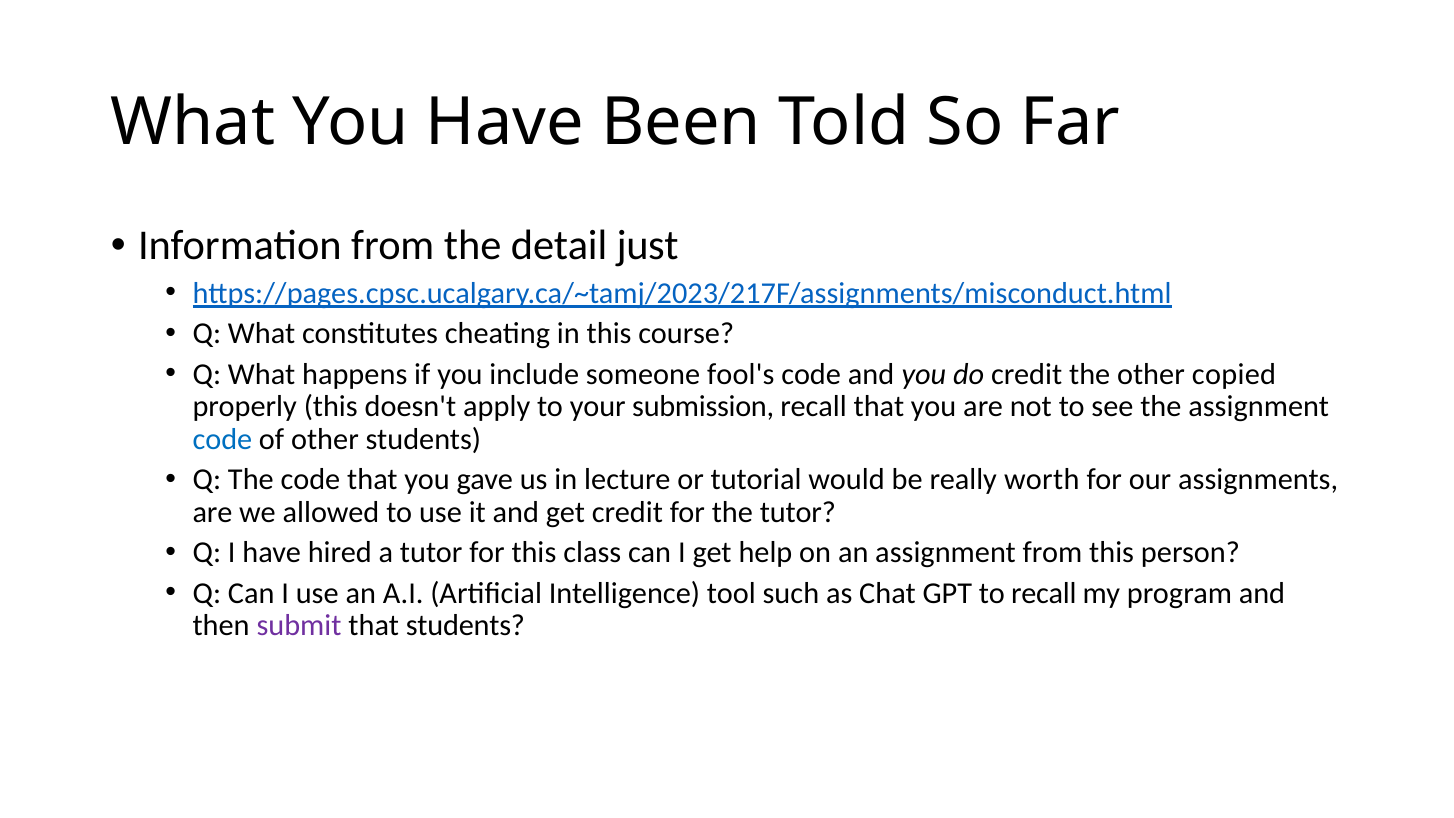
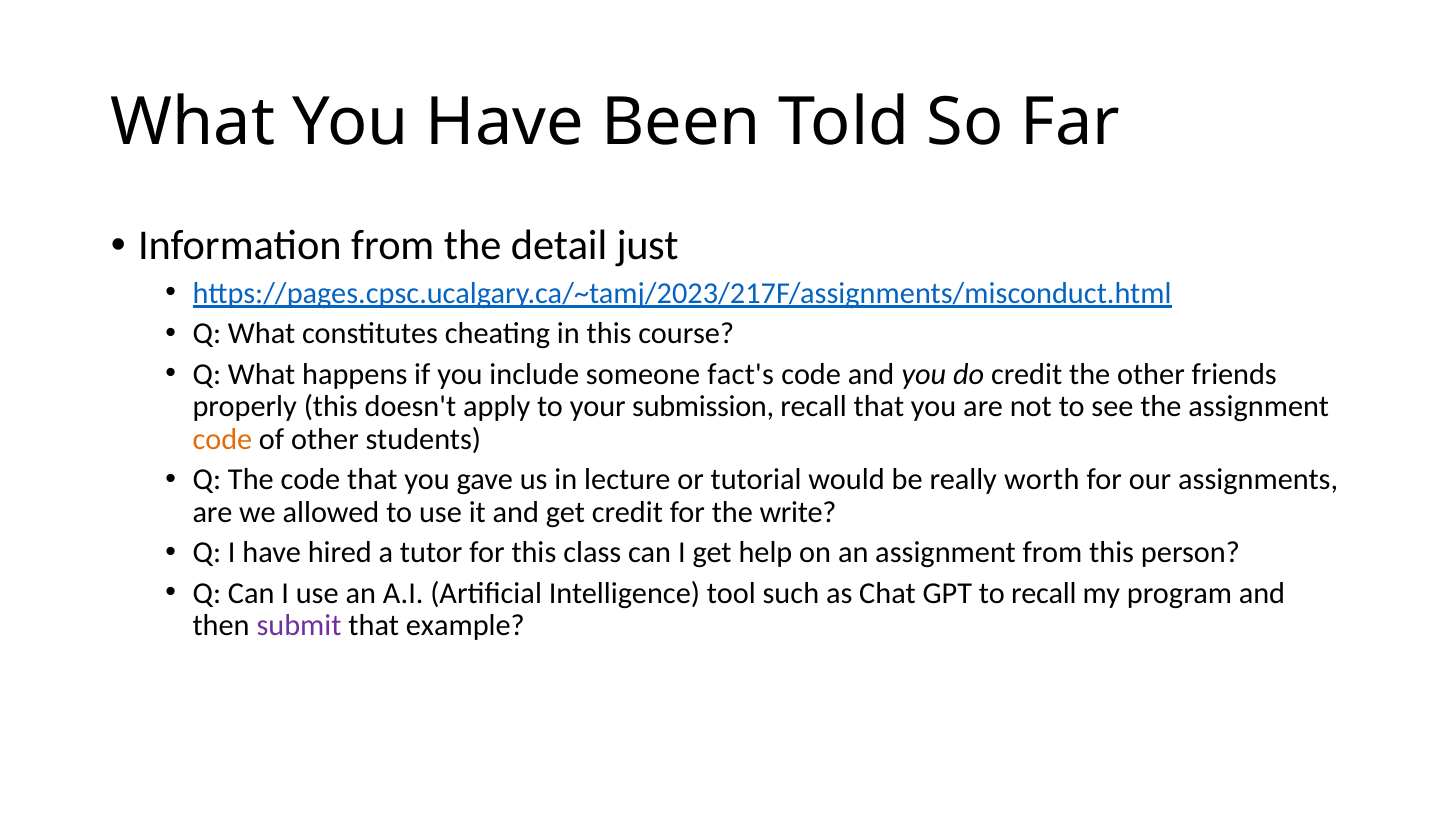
fool's: fool's -> fact's (741, 374)
copied: copied -> friends (1234, 374)
code colour: blue -> orange (222, 439)
the tutor: tutor -> write (798, 512)
that students: students -> example (465, 626)
